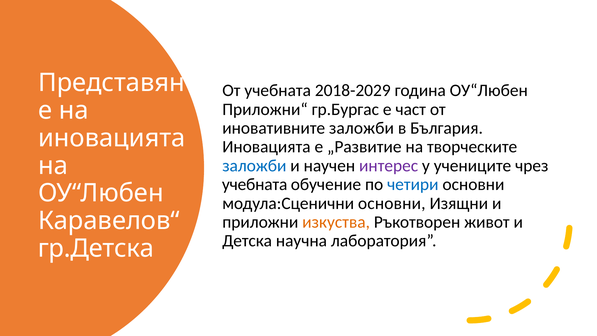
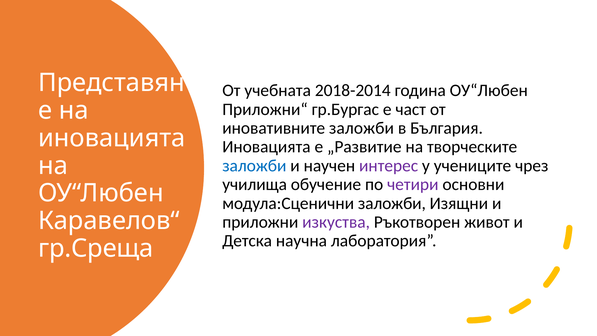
2018-2029: 2018-2029 -> 2018-2014 (353, 91)
учебната: учебната -> училища (255, 184)
четири colour: blue -> purple (413, 184)
модула:Сценични основни: основни -> заложби (392, 203)
изкуства colour: orange -> purple (336, 222)
гр.Детска: гр.Детска -> гр.Среща (96, 248)
